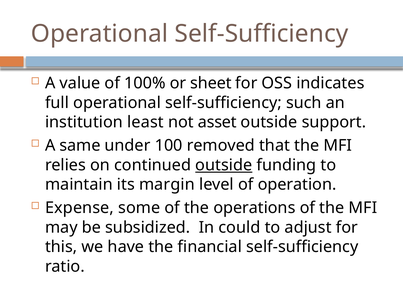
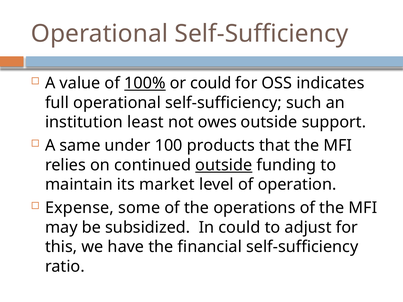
100% underline: none -> present (145, 83)
or sheet: sheet -> could (211, 83)
asset: asset -> owes (217, 122)
removed: removed -> products (221, 146)
margin: margin -> market (167, 185)
